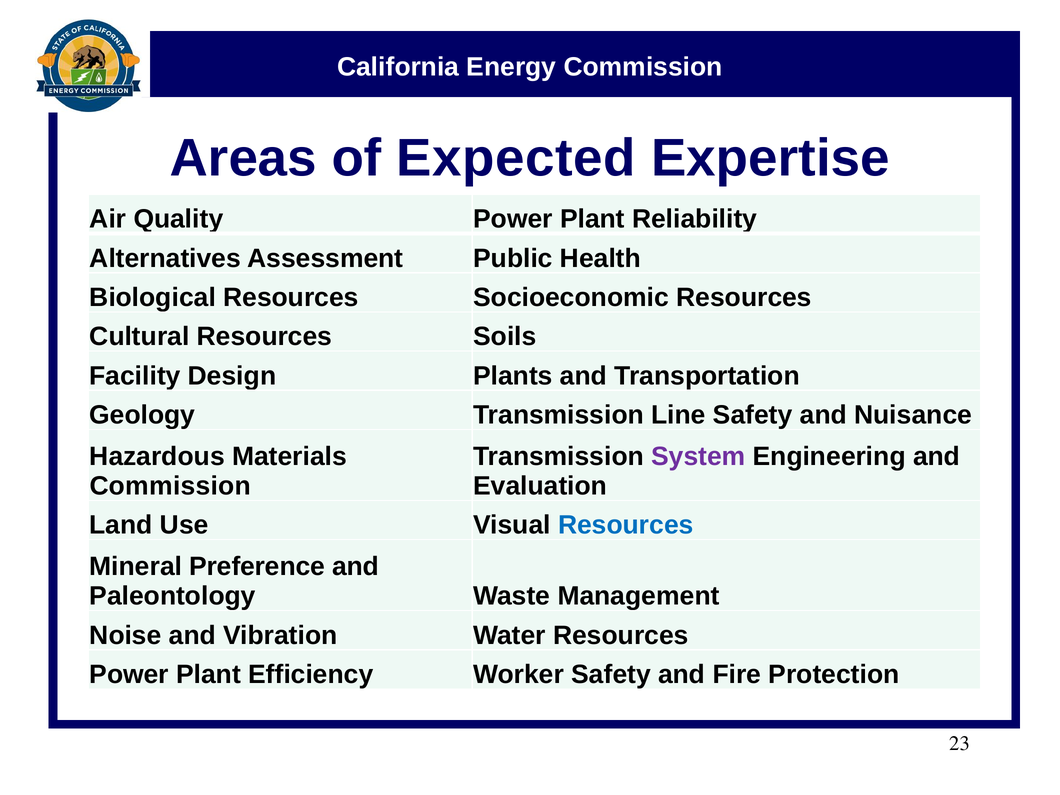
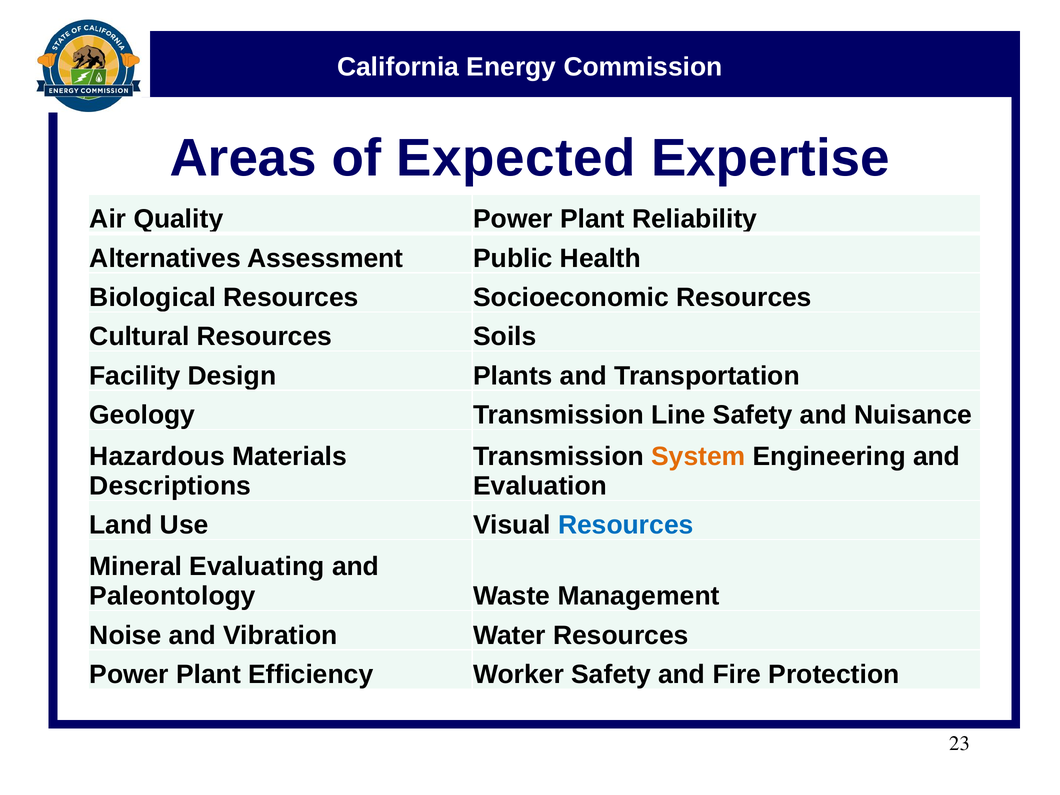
System colour: purple -> orange (698, 456)
Commission: Commission -> Descriptions (170, 486)
Preference: Preference -> Evaluating (257, 566)
